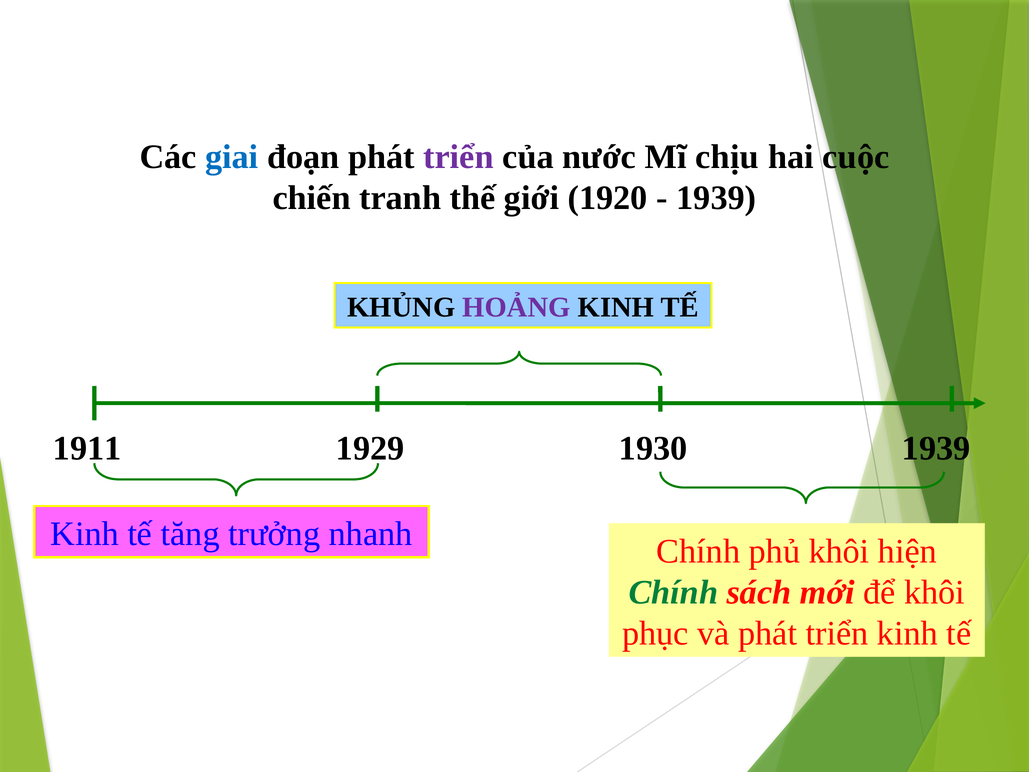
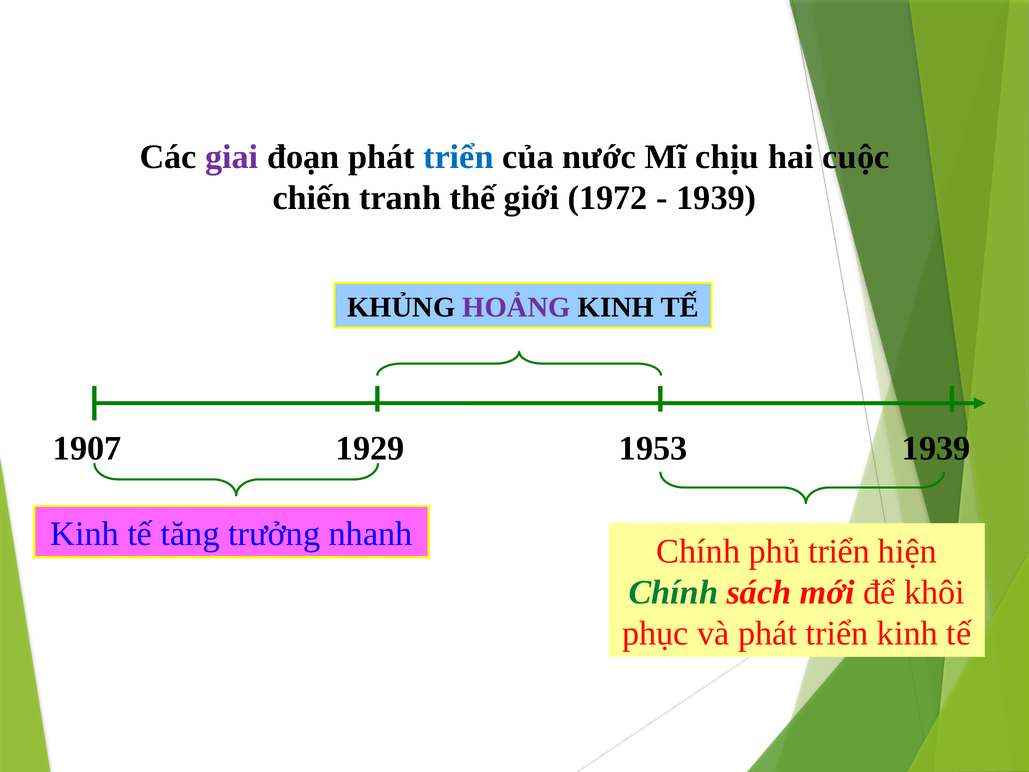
giai colour: blue -> purple (232, 157)
triển colour: purple -> blue (459, 157)
1920: 1920 -> 1972 (608, 198)
1911: 1911 -> 1907 (87, 448)
1930: 1930 -> 1953 (653, 448)
phủ khôi: khôi -> triển (839, 551)
